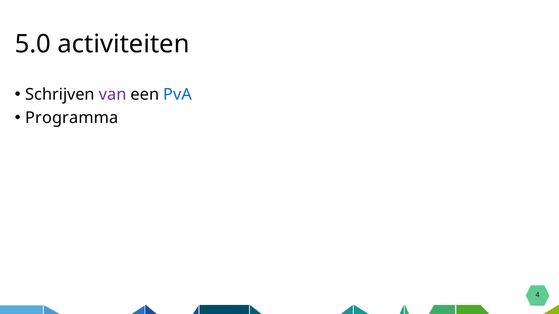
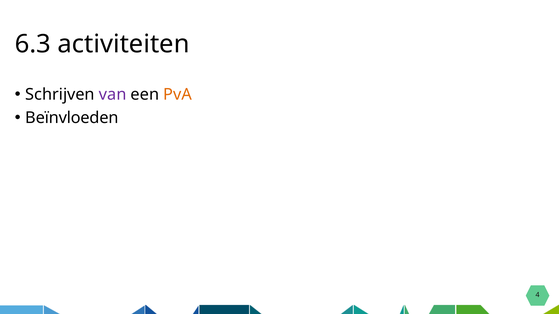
5.0: 5.0 -> 6.3 (33, 44)
PvA colour: blue -> orange (178, 94)
Programma: Programma -> Beïnvloeden (72, 118)
